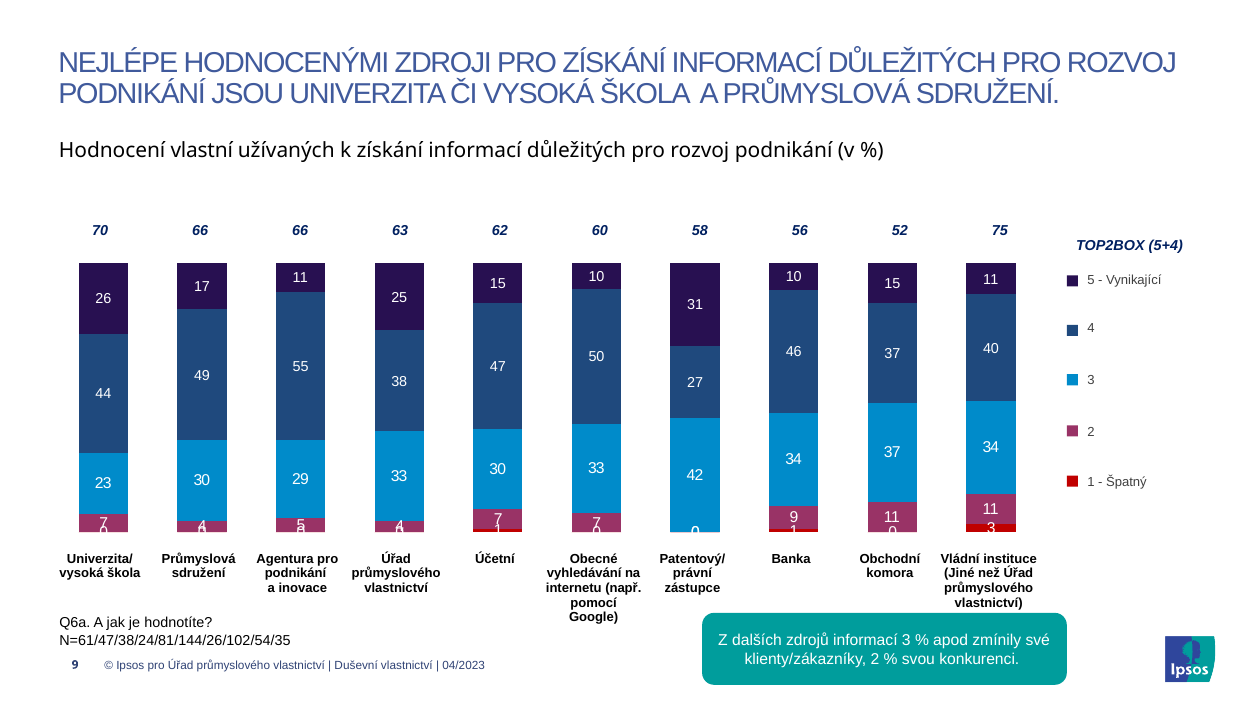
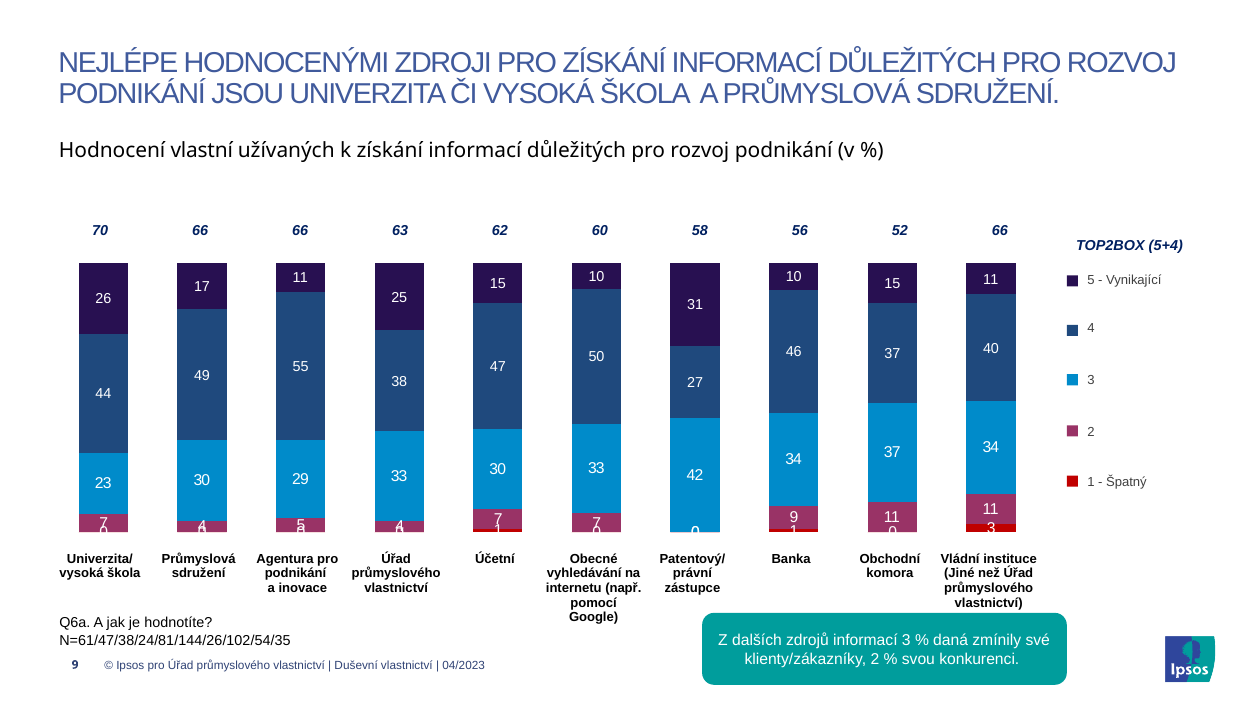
52 75: 75 -> 66 (1000, 230)
apod: apod -> daná (951, 641)
